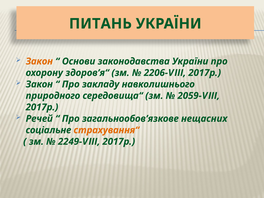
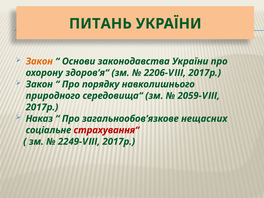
закладу: закладу -> порядку (101, 84)
Речей: Речей -> Наказ (39, 119)
страхування“ colour: orange -> red (106, 130)
